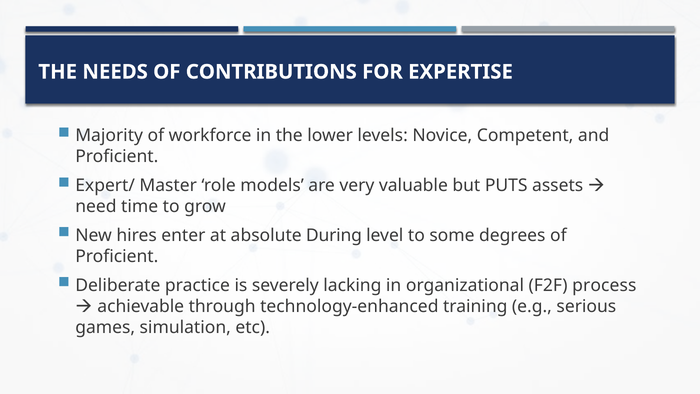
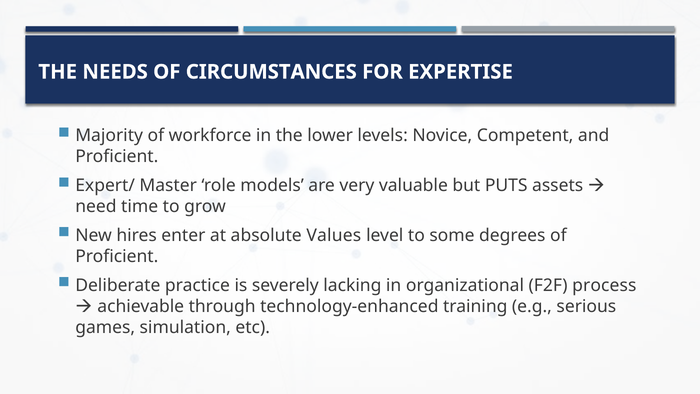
CONTRIBUTIONS: CONTRIBUTIONS -> CIRCUMSTANCES (271, 72)
During: During -> Values (334, 235)
